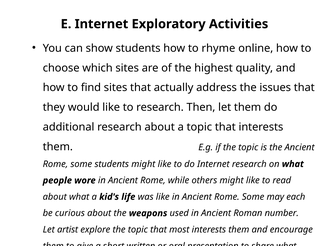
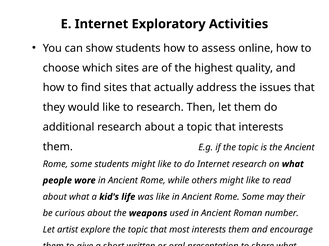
rhyme: rhyme -> assess (218, 48)
each: each -> their (296, 197)
